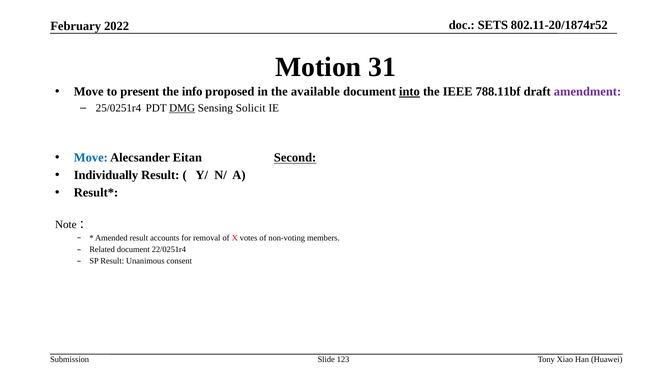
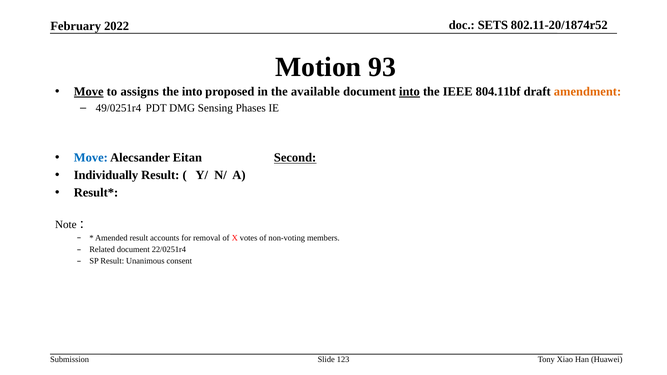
31: 31 -> 93 (382, 67)
Move underline: none -> present (89, 92)
present: present -> assigns (140, 92)
the info: info -> into (192, 92)
788.11bf: 788.11bf -> 804.11bf (498, 92)
amendment colour: purple -> orange (588, 92)
25/0251r4: 25/0251r4 -> 49/0251r4 (118, 108)
DMG underline: present -> none (182, 108)
Solicit: Solicit -> Phases (251, 108)
